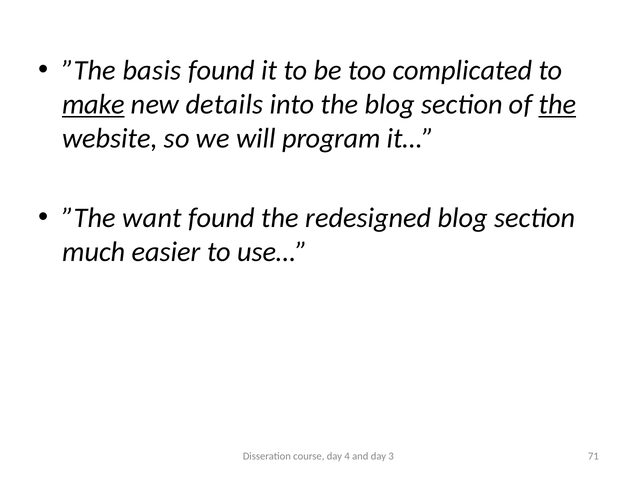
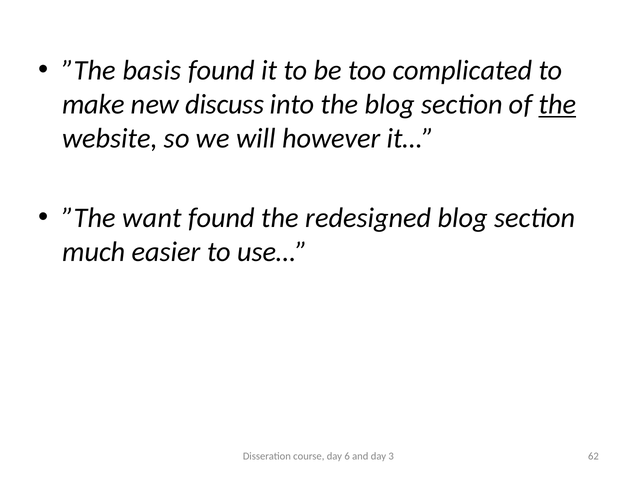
make underline: present -> none (93, 104)
details: details -> discuss (225, 104)
program: program -> however (331, 138)
4: 4 -> 6 (347, 456)
71: 71 -> 62 (593, 456)
